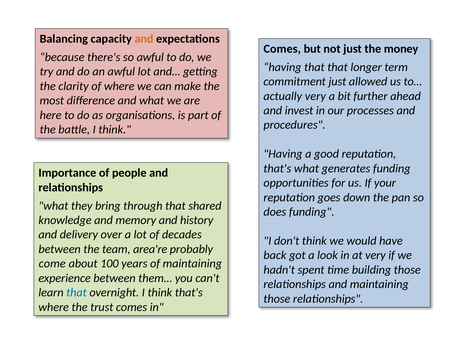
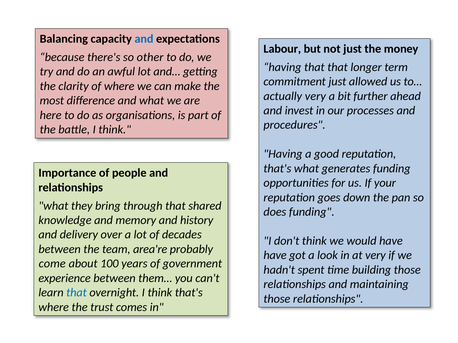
and colour: orange -> blue (144, 39)
Comes: Comes -> Labour (282, 49)
so awful: awful -> other (150, 57)
back: back -> have (275, 256)
of maintaining: maintaining -> government (192, 264)
